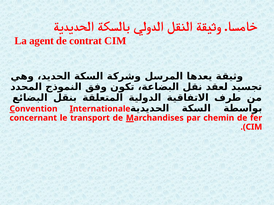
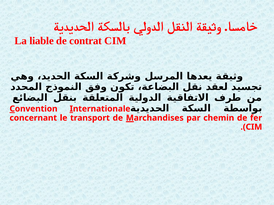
agent: agent -> liable (42, 41)
